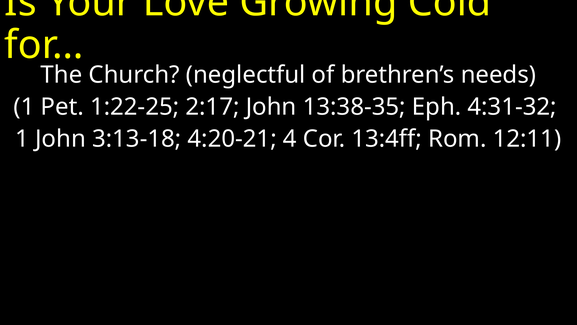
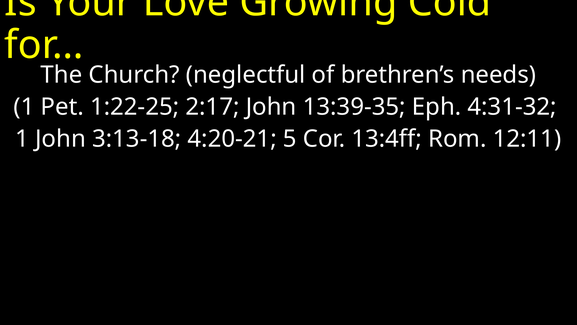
13:38-35: 13:38-35 -> 13:39-35 (354, 107)
4: 4 -> 5 (290, 139)
